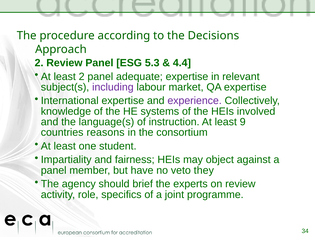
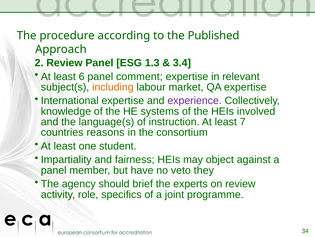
Decisions: Decisions -> Published (214, 36)
5.3: 5.3 -> 1.3 (152, 63)
4.4: 4.4 -> 3.4 (182, 63)
least 2: 2 -> 6 (82, 76)
adequate: adequate -> comment (139, 76)
including colour: purple -> orange (113, 87)
9: 9 -> 7 (243, 121)
